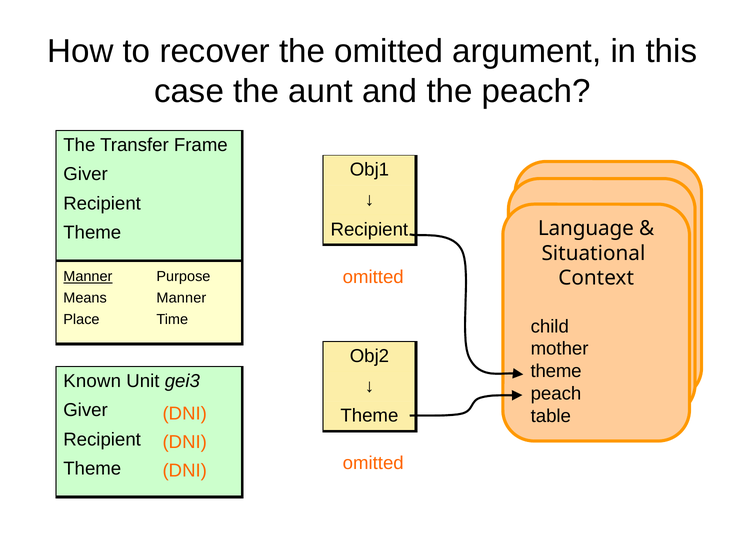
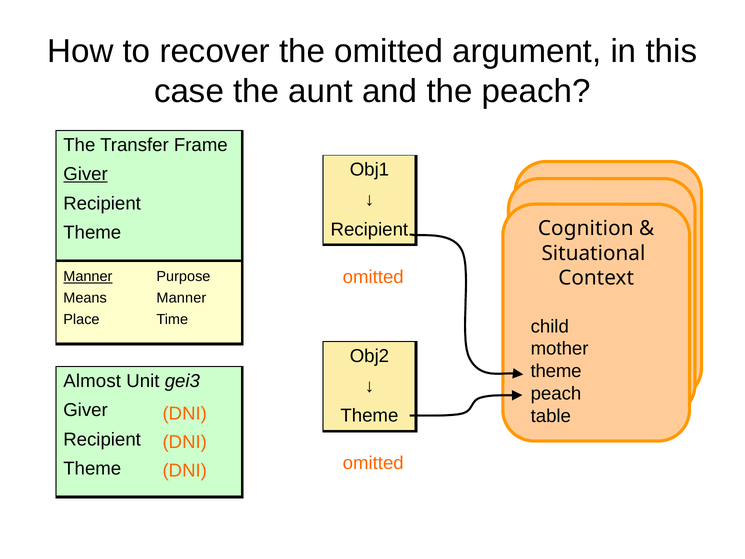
Giver underline: none -> present (86, 174)
Language: Language -> Cognition (586, 228)
Known: Known -> Almost (92, 381)
